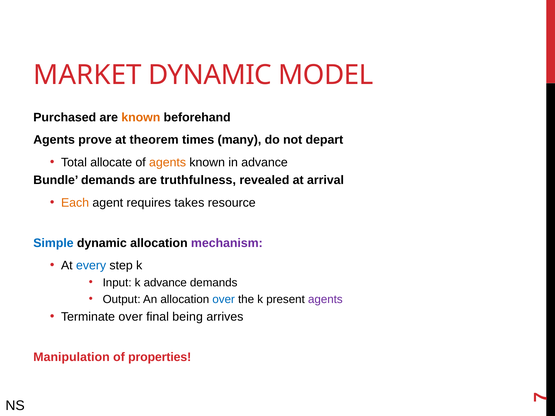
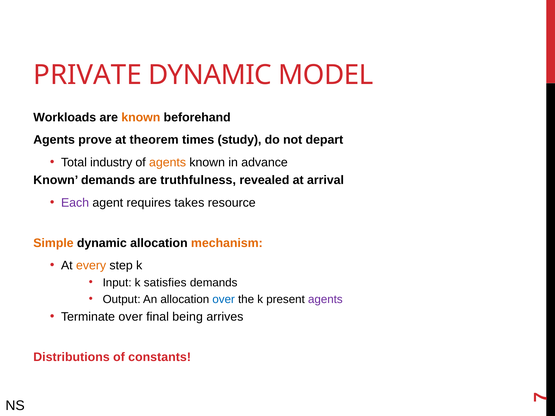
MARKET: MARKET -> PRIVATE (88, 75)
Purchased: Purchased -> Workloads (65, 117)
many: many -> study (239, 140)
allocate: allocate -> industry (111, 162)
Bundle: Bundle -> Known (56, 180)
Each colour: orange -> purple (75, 203)
Simple colour: blue -> orange (53, 243)
mechanism colour: purple -> orange (227, 243)
every colour: blue -> orange (91, 266)
k advance: advance -> satisfies (165, 283)
Manipulation: Manipulation -> Distributions (71, 357)
properties: properties -> constants (160, 357)
